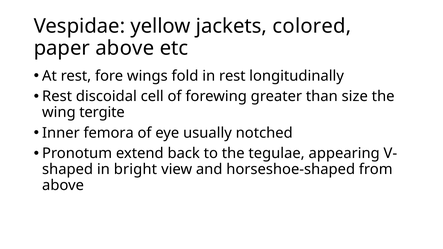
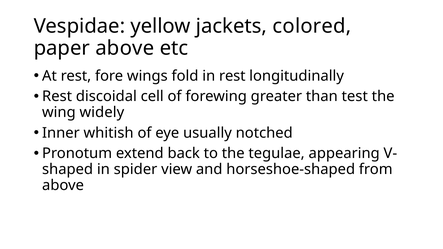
size: size -> test (355, 96)
tergite: tergite -> widely (102, 112)
femora: femora -> whitish (109, 133)
bright: bright -> spider (135, 170)
